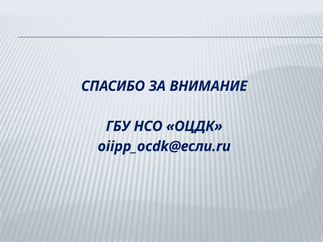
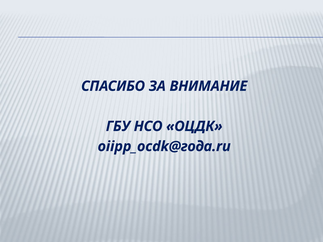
oiipp_ocdk@если.ru: oiipp_ocdk@если.ru -> oiipp_ocdk@года.ru (164, 147)
